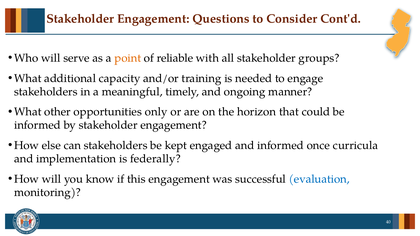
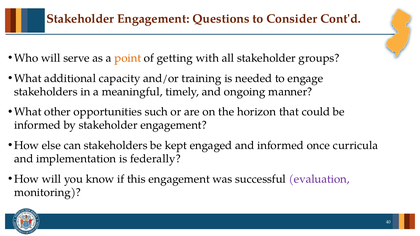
reliable: reliable -> getting (175, 58)
only: only -> such (156, 112)
evaluation colour: blue -> purple (319, 179)
